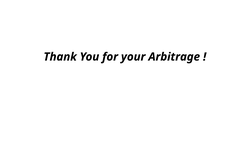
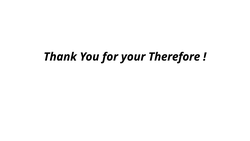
Arbitrage: Arbitrage -> Therefore (174, 57)
